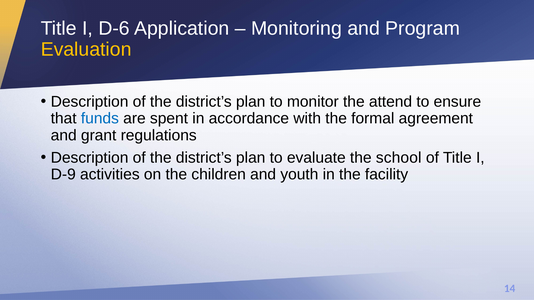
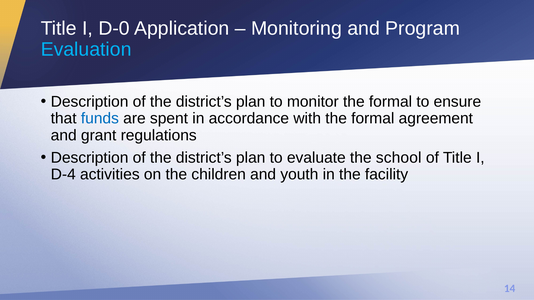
D-6: D-6 -> D-0 (114, 28)
Evaluation colour: yellow -> light blue (86, 49)
monitor the attend: attend -> formal (391, 102)
D-9: D-9 -> D-4 (63, 175)
